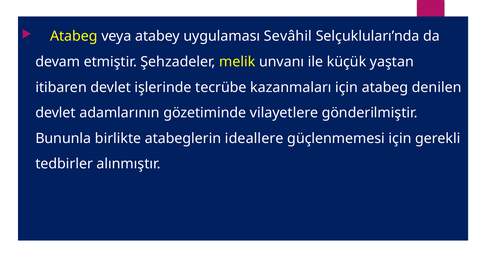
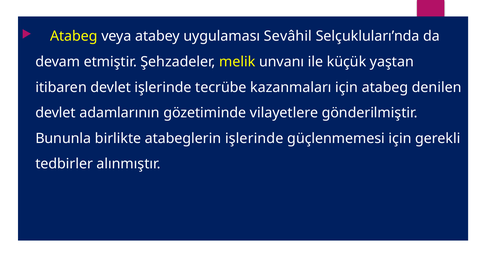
atabeglerin ideallere: ideallere -> işlerinde (254, 138)
